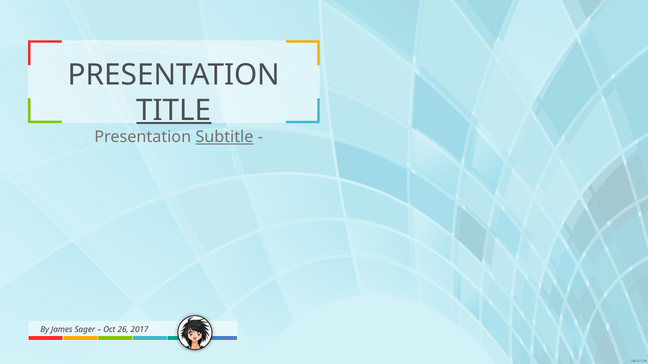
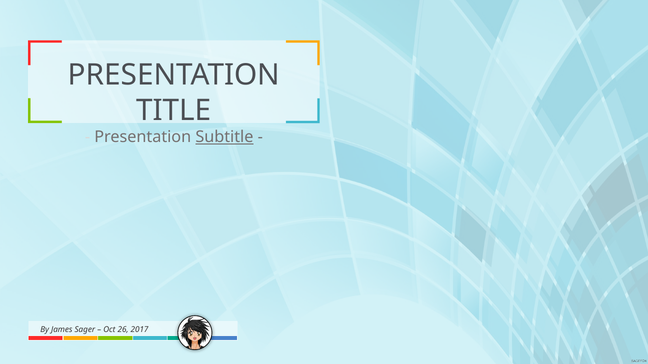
TITLE underline: present -> none (174, 111)
